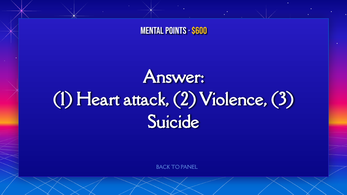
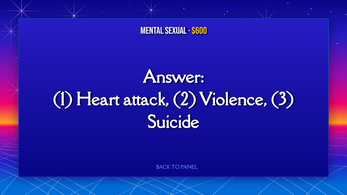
Points: Points -> Sexual (176, 31)
